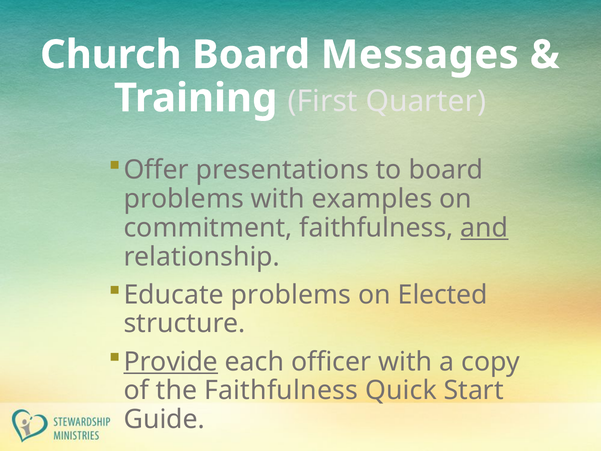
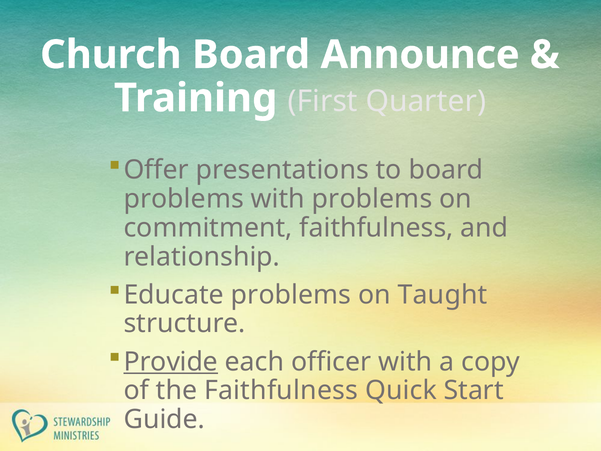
Messages: Messages -> Announce (420, 55)
with examples: examples -> problems (372, 199)
and underline: present -> none (484, 228)
Elected: Elected -> Taught (443, 295)
